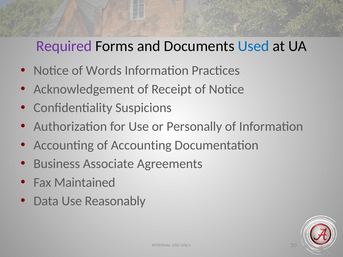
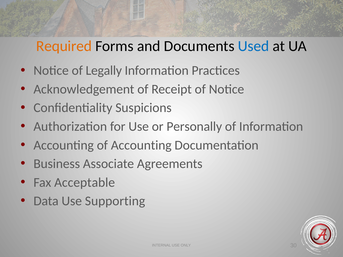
Required colour: purple -> orange (64, 46)
Words: Words -> Legally (104, 71)
Maintained: Maintained -> Acceptable (85, 183)
Reasonably: Reasonably -> Supporting (115, 201)
